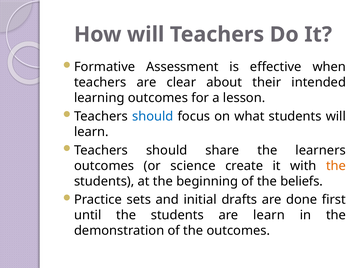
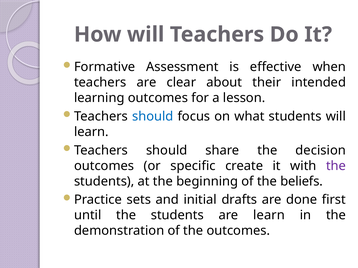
learners: learners -> decision (321, 151)
science: science -> specific (193, 166)
the colour: orange -> purple (336, 166)
